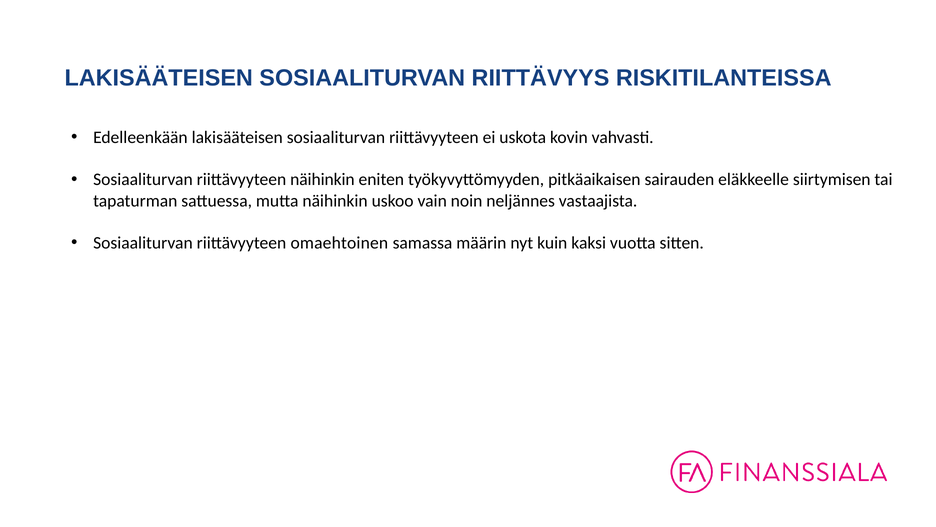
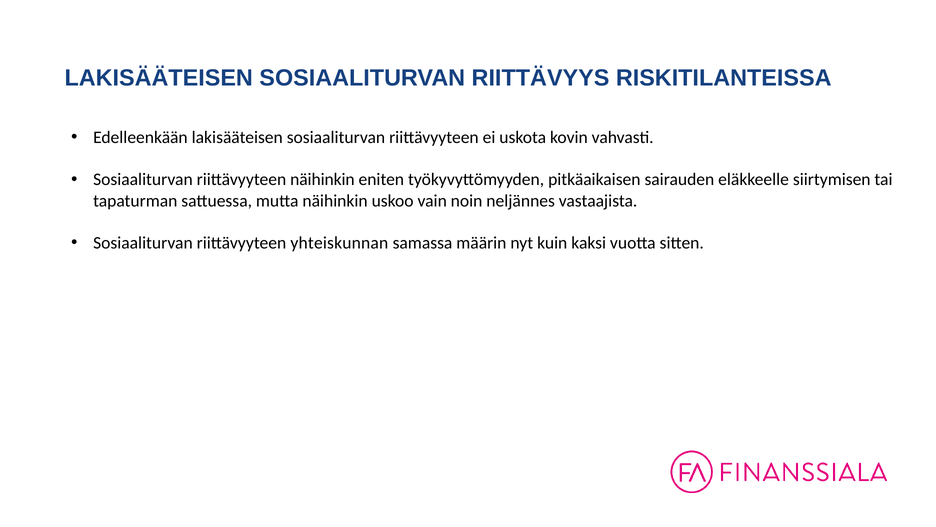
omaehtoinen: omaehtoinen -> yhteiskunnan (339, 243)
